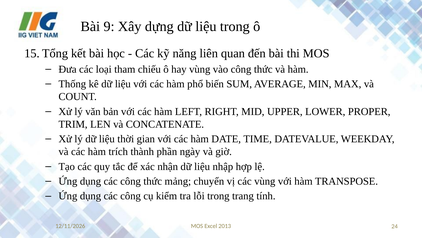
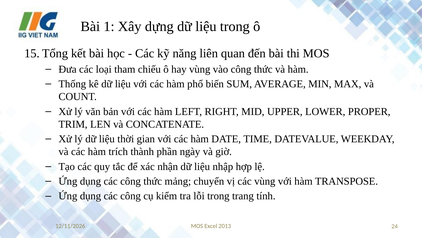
9: 9 -> 1 (109, 26)
